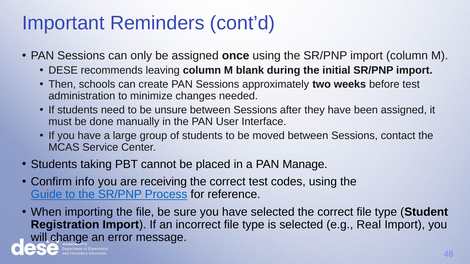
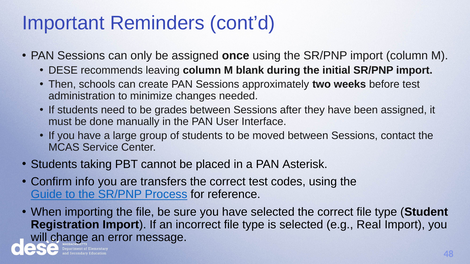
unsure: unsure -> grades (171, 110)
Manage: Manage -> Asterisk (305, 164)
receiving: receiving -> transfers (164, 182)
